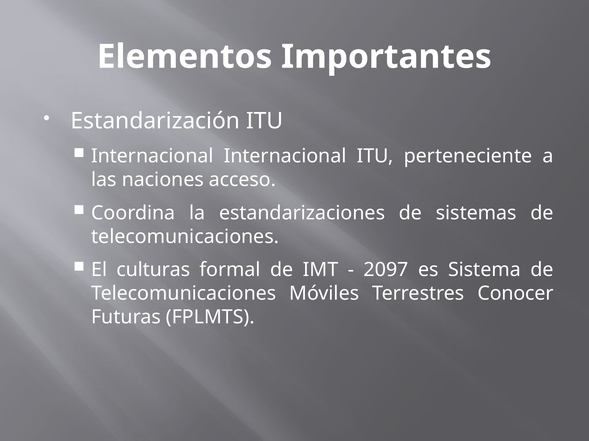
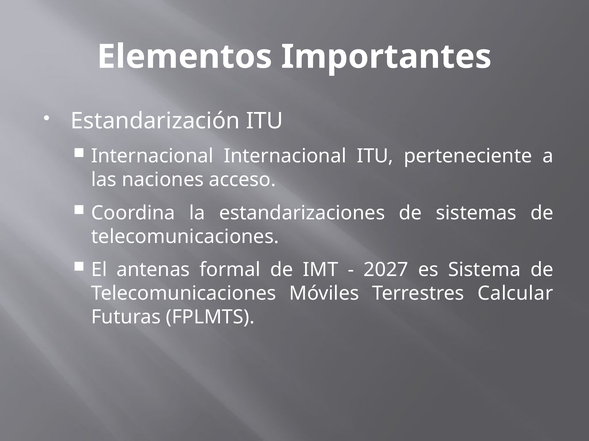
culturas: culturas -> antenas (153, 270)
2097: 2097 -> 2027 (386, 270)
Conocer: Conocer -> Calcular (515, 294)
